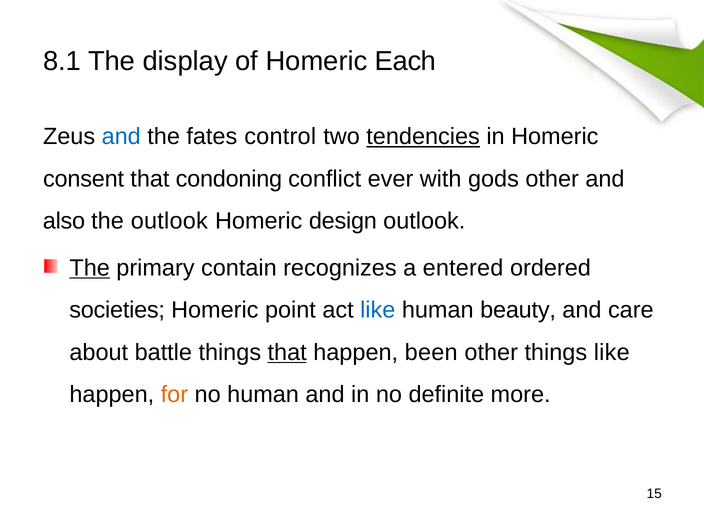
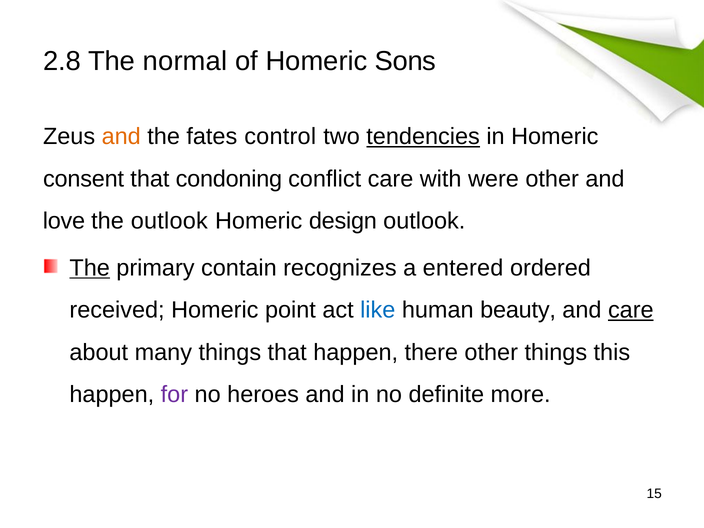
8.1: 8.1 -> 2.8 (62, 61)
display: display -> normal (185, 61)
Each: Each -> Sons (405, 61)
and colour: blue -> orange (121, 137)
conflict ever: ever -> care (390, 179)
gods: gods -> were (493, 179)
also: also -> love (64, 221)
societies: societies -> received (117, 310)
care underline: none -> present (631, 310)
battle: battle -> many (163, 352)
that underline: present -> none (287, 352)
been: been -> there (431, 352)
things like: like -> this (612, 352)
for colour: orange -> purple (174, 395)
no human: human -> heroes (263, 395)
